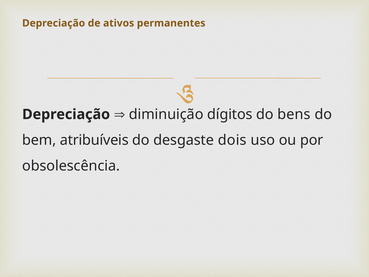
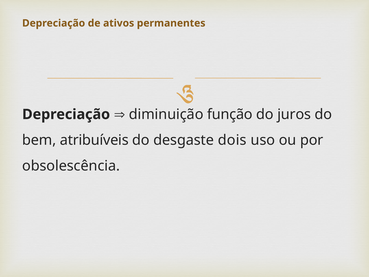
dígitos: dígitos -> função (230, 114)
bens: bens -> juros (294, 114)
